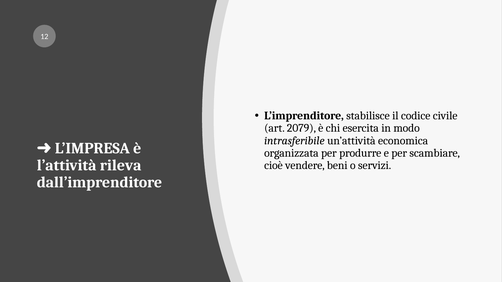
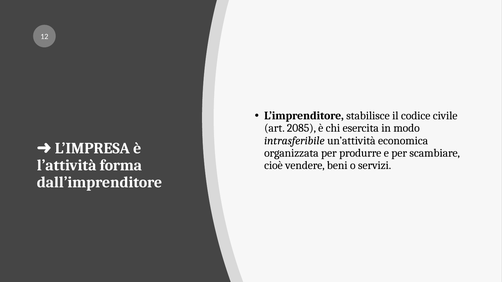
2079: 2079 -> 2085 (301, 128)
rileva: rileva -> forma (121, 166)
